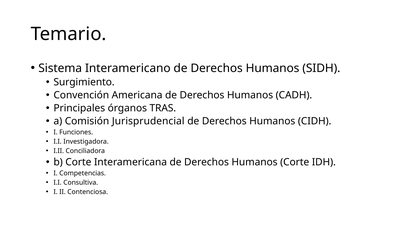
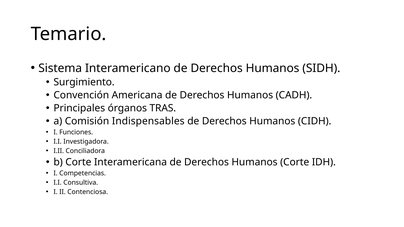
Jurisprudencial: Jurisprudencial -> Indispensables (148, 121)
